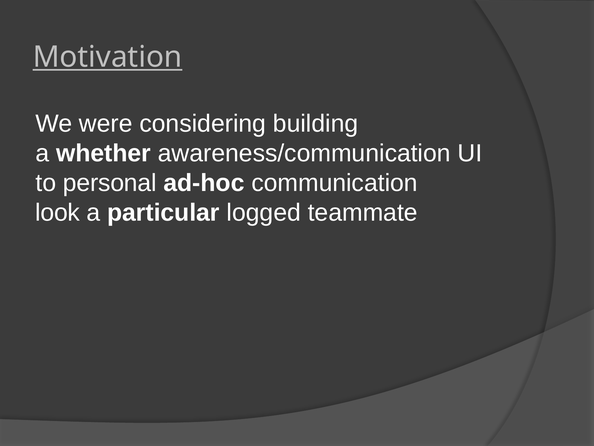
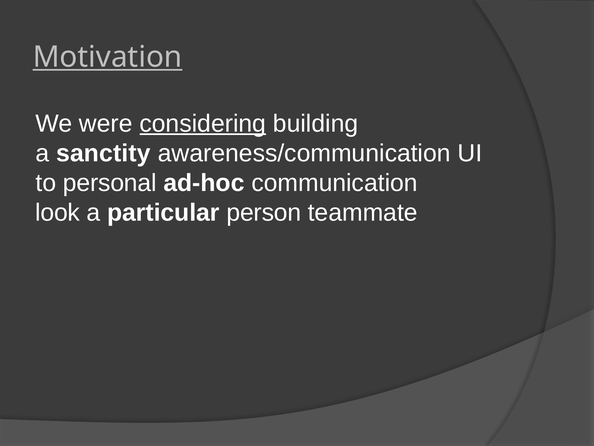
considering underline: none -> present (203, 123)
whether: whether -> sanctity (103, 153)
logged: logged -> person (264, 213)
